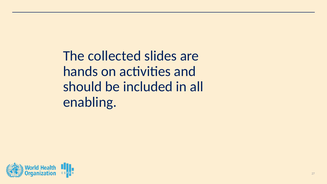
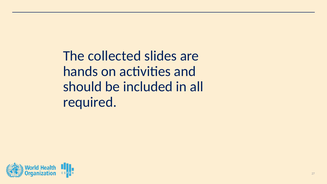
enabling: enabling -> required (90, 102)
